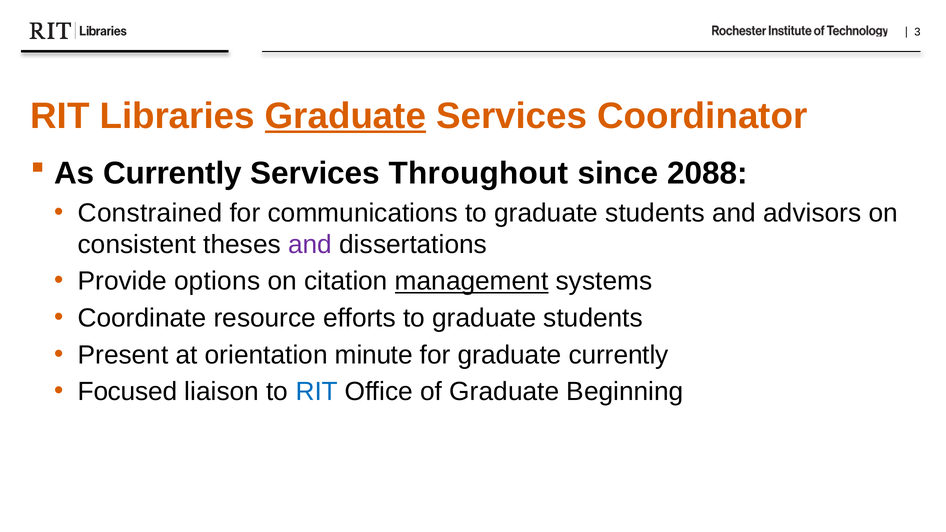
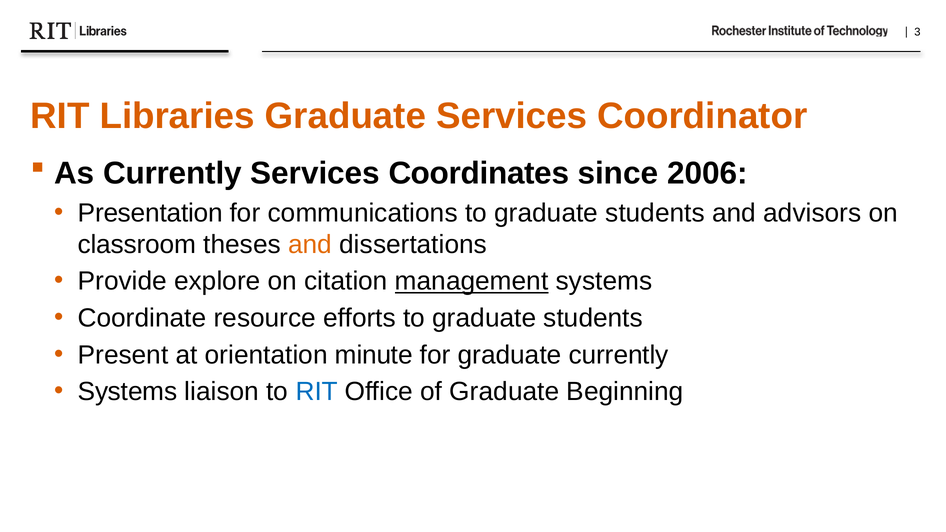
Graduate underline: present -> none (345, 116)
Throughout: Throughout -> Coordinates (479, 173)
2088: 2088 -> 2006 (707, 173)
Constrained: Constrained -> Presentation (150, 213)
consistent: consistent -> classroom (137, 245)
and colour: purple -> orange (310, 245)
options: options -> explore (217, 281)
Focused: Focused -> Systems (128, 392)
